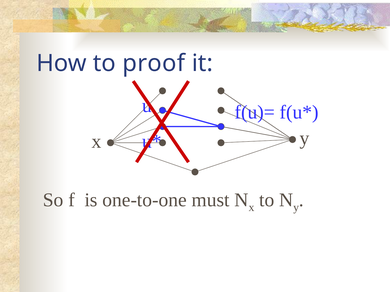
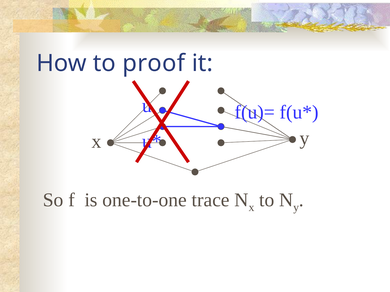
must: must -> trace (211, 200)
